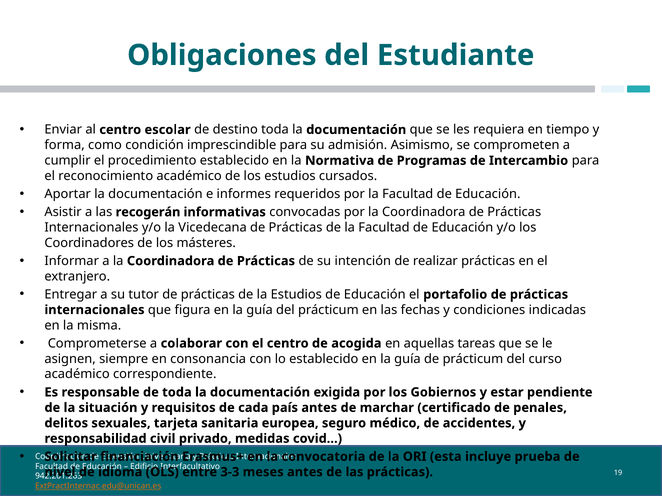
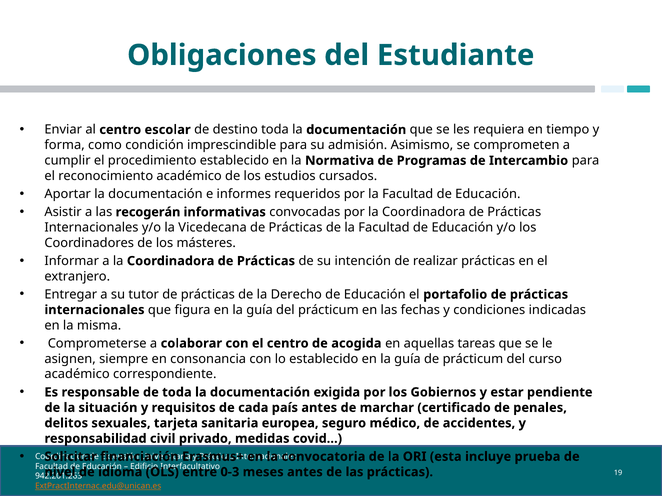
la Estudios: Estudios -> Derecho (296, 295)
3-3: 3-3 -> 0-3 (230, 472)
